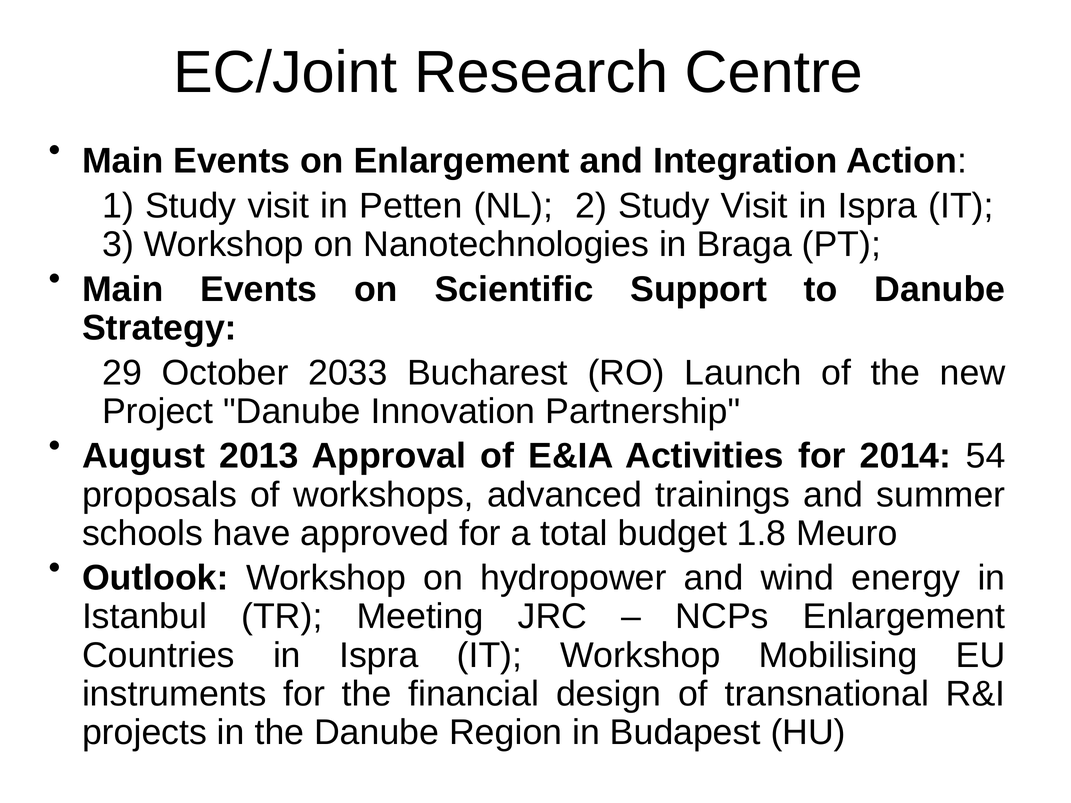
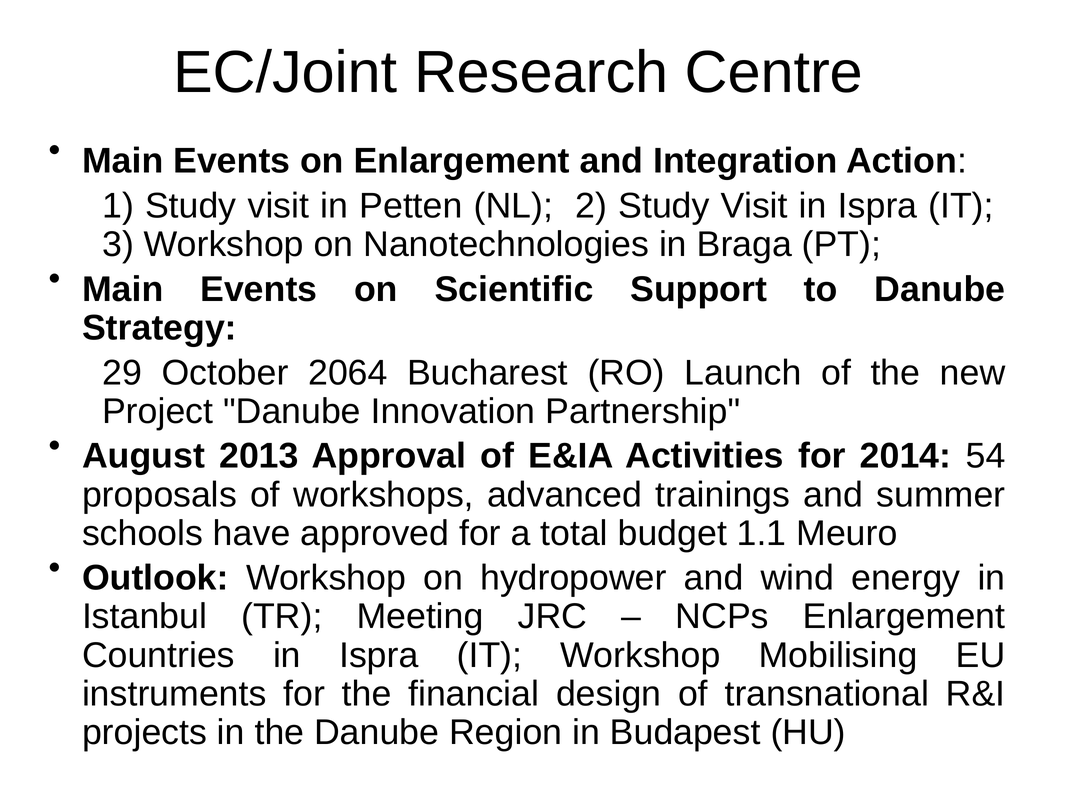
2033: 2033 -> 2064 (348, 373)
1.8: 1.8 -> 1.1 (762, 533)
